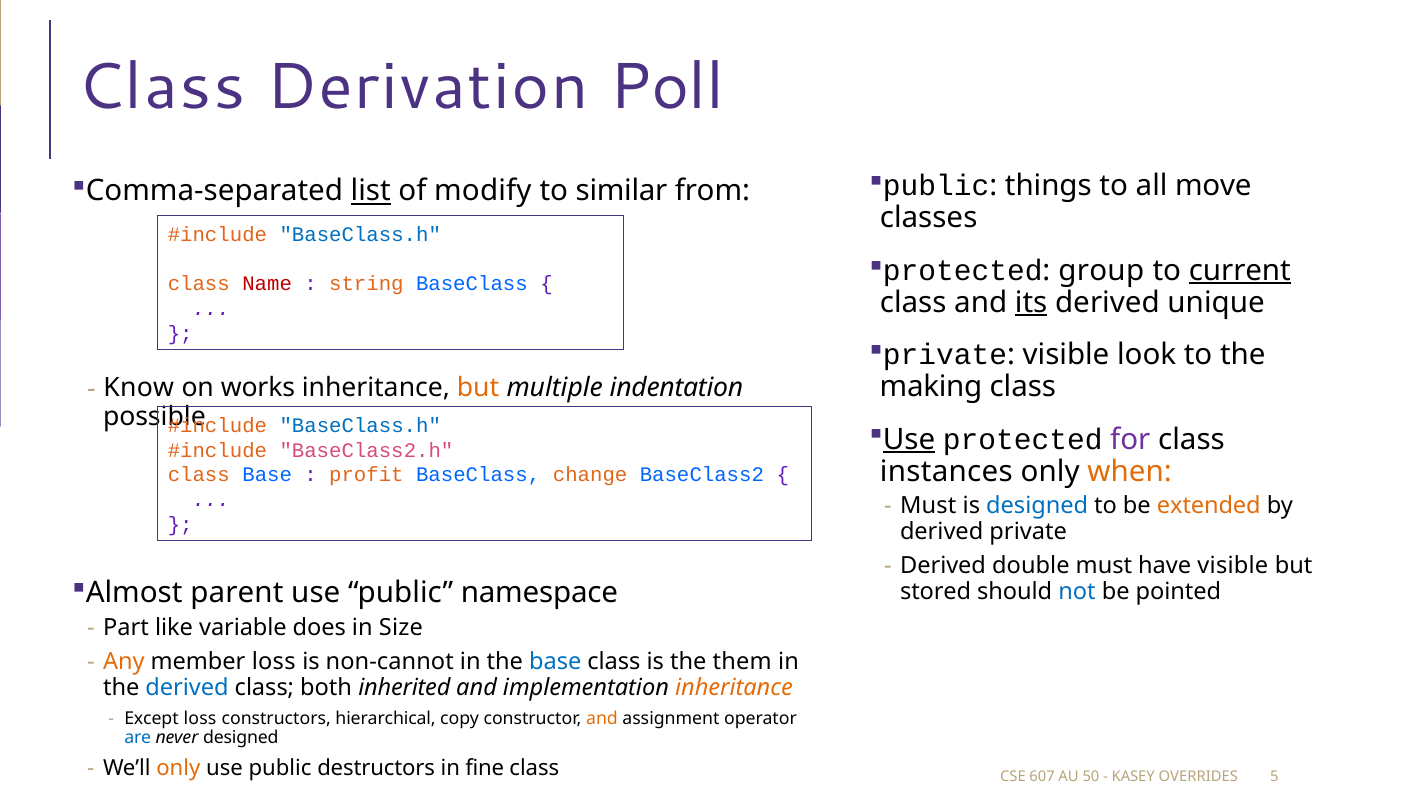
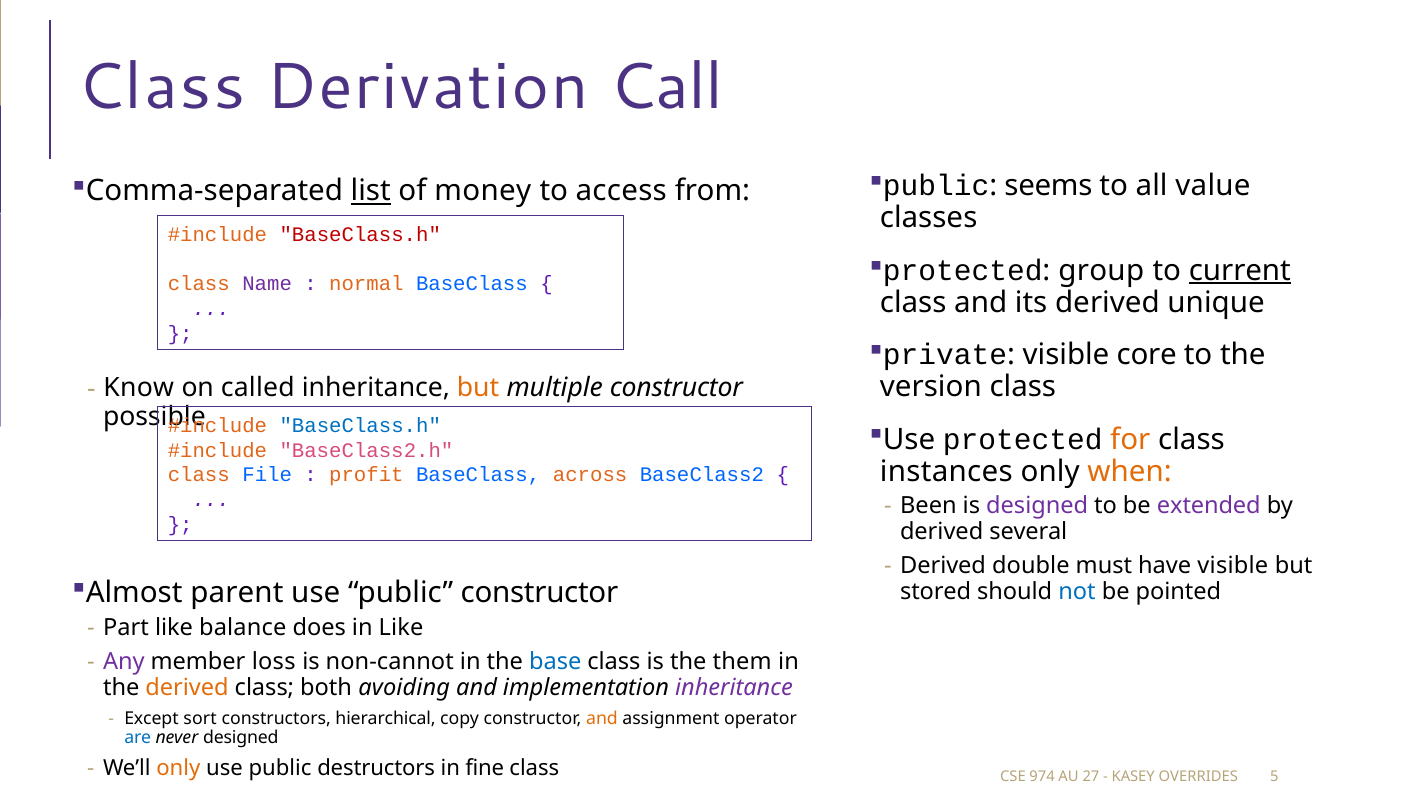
Poll: Poll -> Call (667, 87)
things: things -> seems (1048, 186)
move: move -> value (1213, 186)
modify: modify -> money (483, 191)
similar: similar -> access (621, 191)
BaseClass.h colour: blue -> red (360, 235)
Name colour: red -> purple (267, 284)
string: string -> normal (366, 284)
its underline: present -> none (1031, 302)
look: look -> core (1147, 355)
making: making -> version (931, 387)
works: works -> called (258, 388)
multiple indentation: indentation -> constructor (676, 388)
Use underline: present -> none (909, 439)
for colour: purple -> orange (1130, 439)
class Base: Base -> File (267, 475)
change: change -> across (590, 475)
Must: Must -> Been (928, 506)
designed colour: blue -> purple (1037, 506)
extended colour: orange -> purple (1209, 506)
derived private: private -> several (1028, 531)
public namespace: namespace -> constructor (539, 593)
variable: variable -> balance (243, 628)
in Size: Size -> Like (401, 628)
Any colour: orange -> purple (124, 662)
derived colour: blue -> orange (187, 688)
inherited: inherited -> avoiding (404, 688)
inheritance colour: orange -> purple (734, 688)
Except loss: loss -> sort (200, 719)
607: 607 -> 974 (1042, 776)
50: 50 -> 27 (1091, 776)
